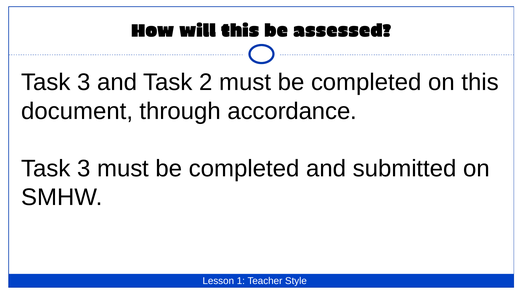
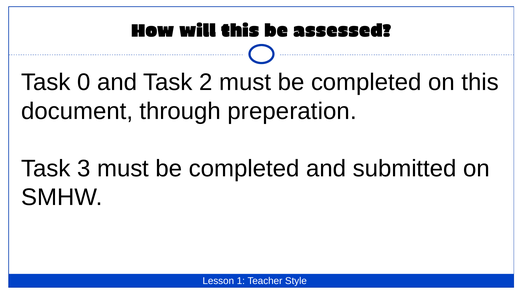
3: 3 -> 0 (84, 82)
accordance: accordance -> preperation (292, 111)
